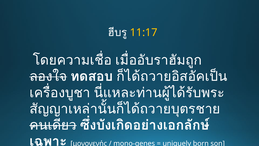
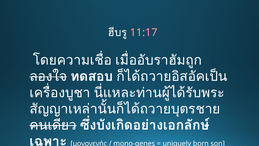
11:17 colour: yellow -> pink (144, 32)
